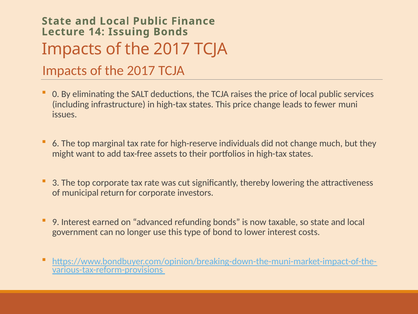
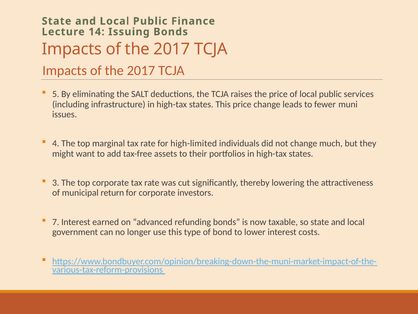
0: 0 -> 5 (56, 94)
6: 6 -> 4 (56, 143)
high-reserve: high-reserve -> high-limited (194, 143)
9: 9 -> 7 (56, 222)
